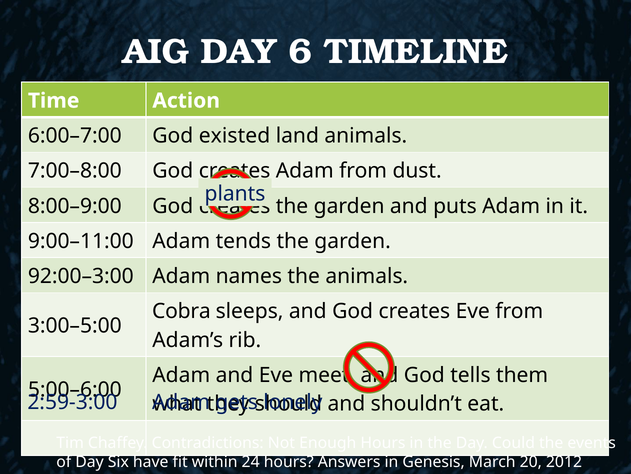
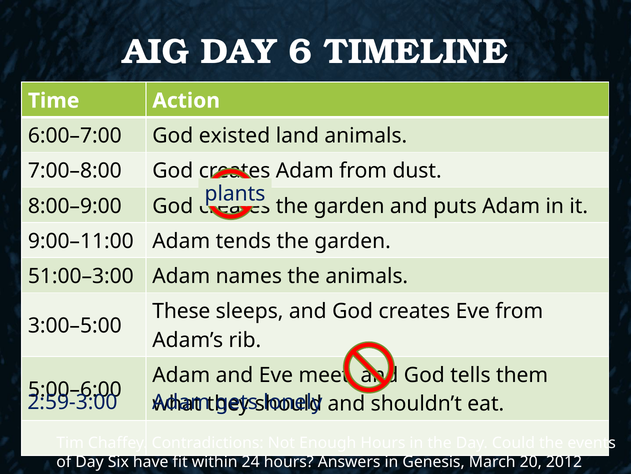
92:00–3:00: 92:00–3:00 -> 51:00–3:00 (81, 276)
Cobra: Cobra -> These (181, 311)
